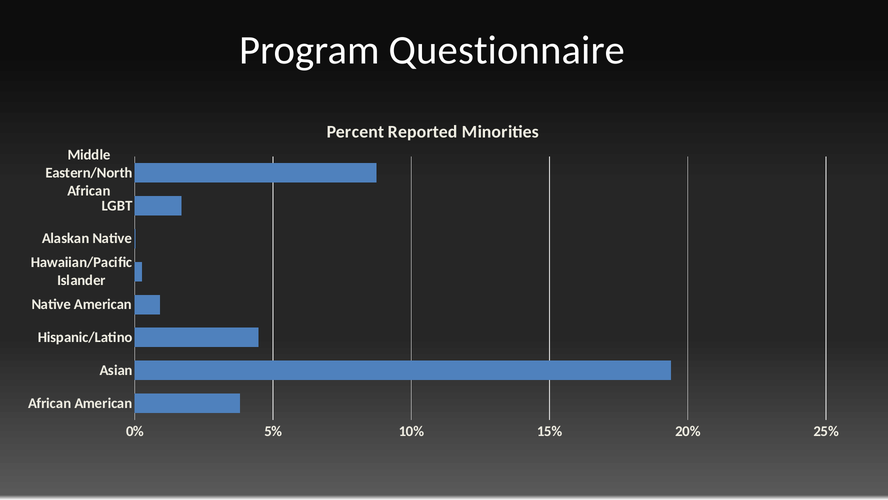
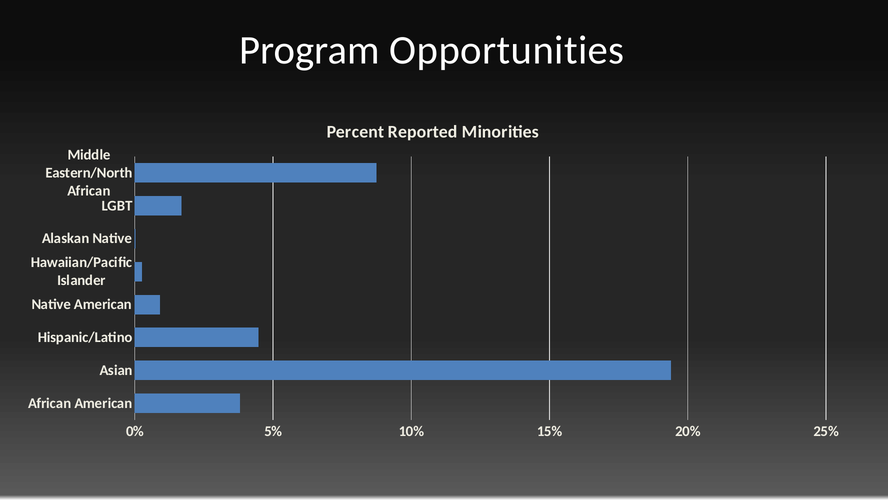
Questionnaire: Questionnaire -> Opportunities (507, 50)
